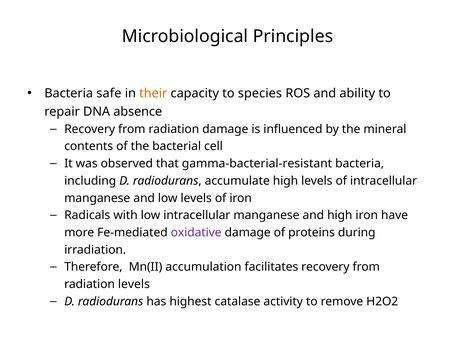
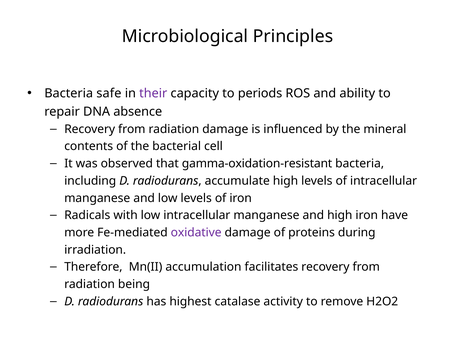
their colour: orange -> purple (153, 93)
species: species -> periods (260, 93)
gamma-bacterial-resistant: gamma-bacterial-resistant -> gamma-oxidation-resistant (257, 164)
radiation levels: levels -> being (134, 284)
